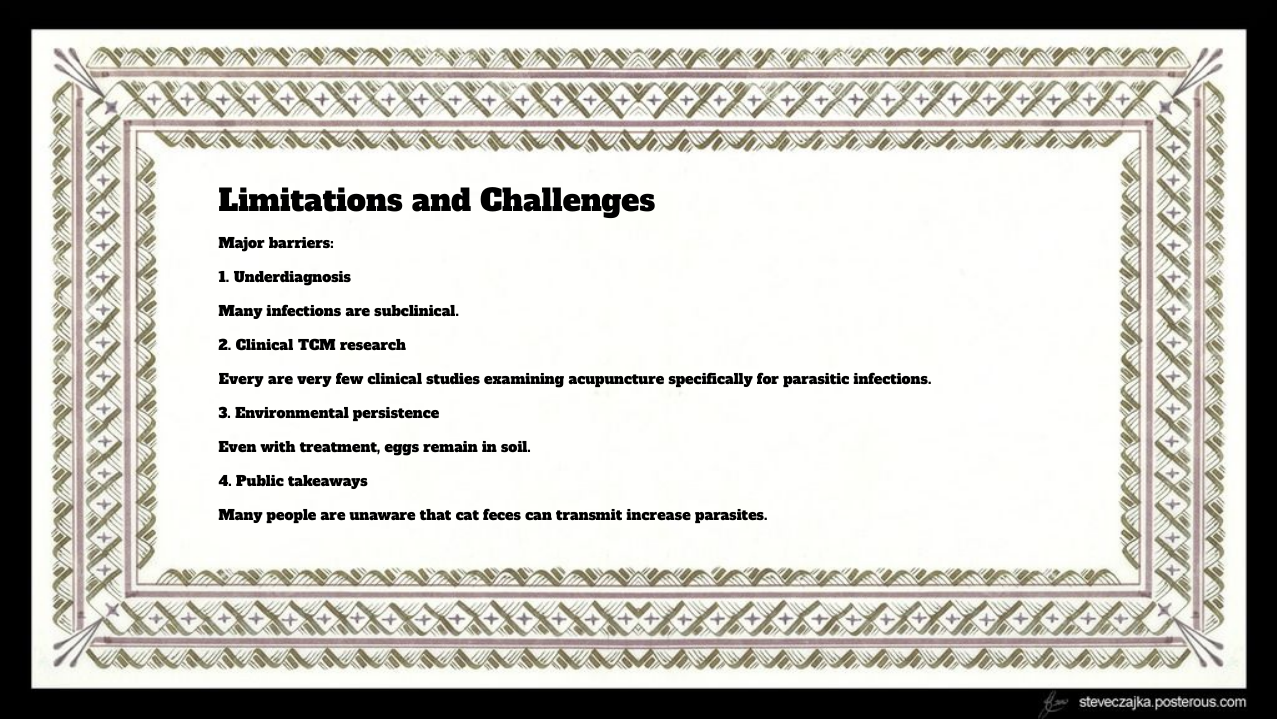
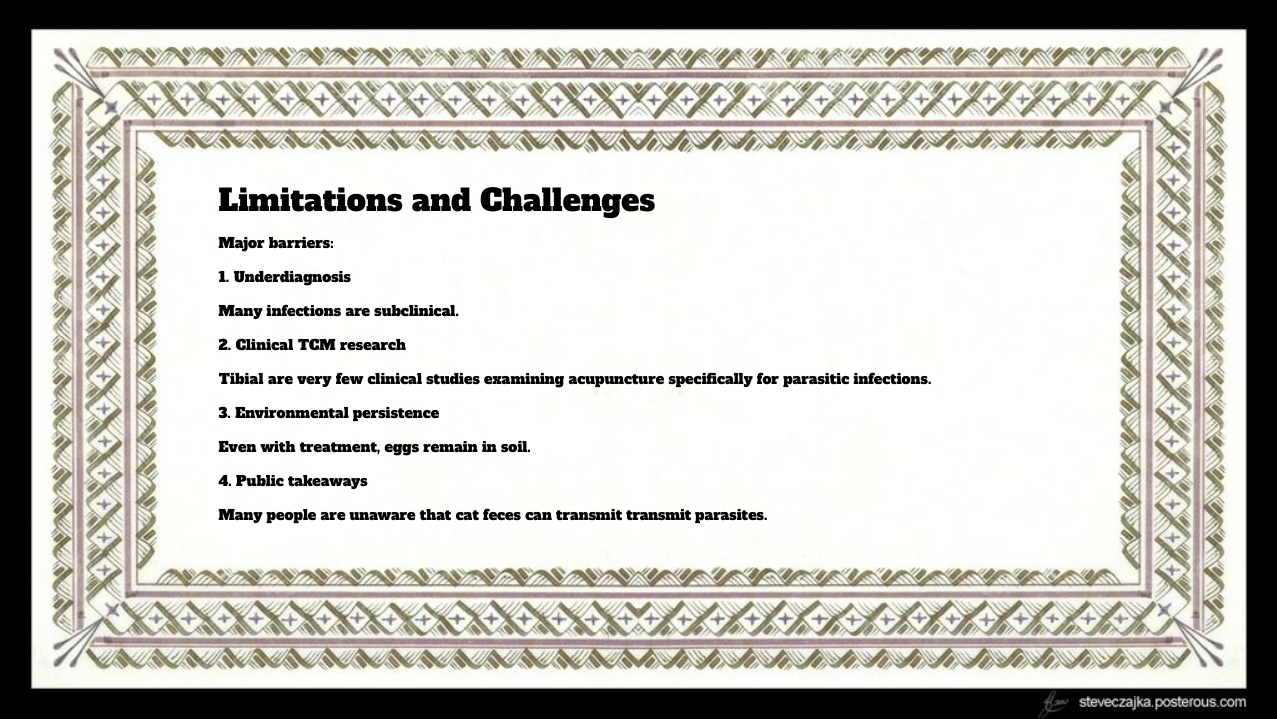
Every: Every -> Tibial (241, 379)
transmit increase: increase -> transmit (659, 515)
